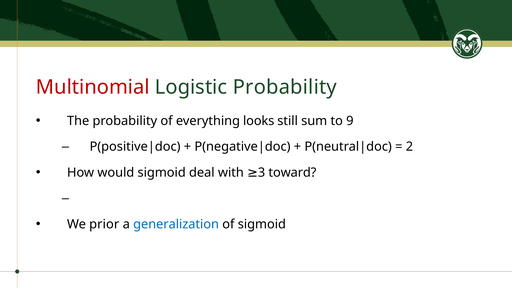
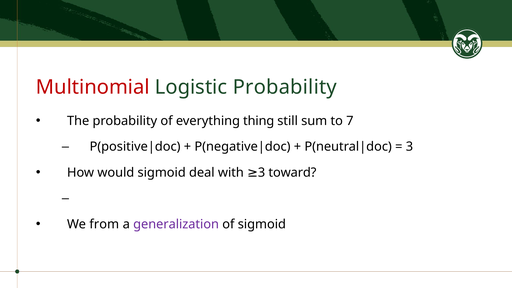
looks: looks -> thing (259, 121)
9: 9 -> 7 (350, 121)
2: 2 -> 3 (409, 147)
prior: prior -> from (104, 224)
generalization colour: blue -> purple (176, 224)
